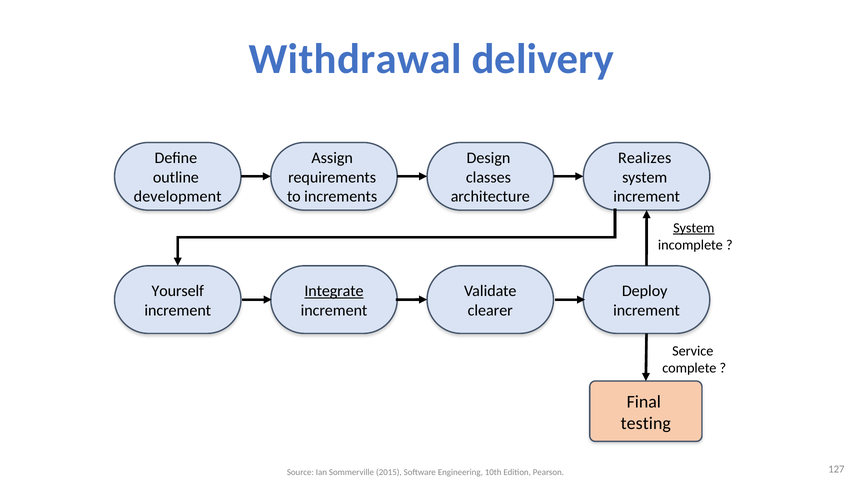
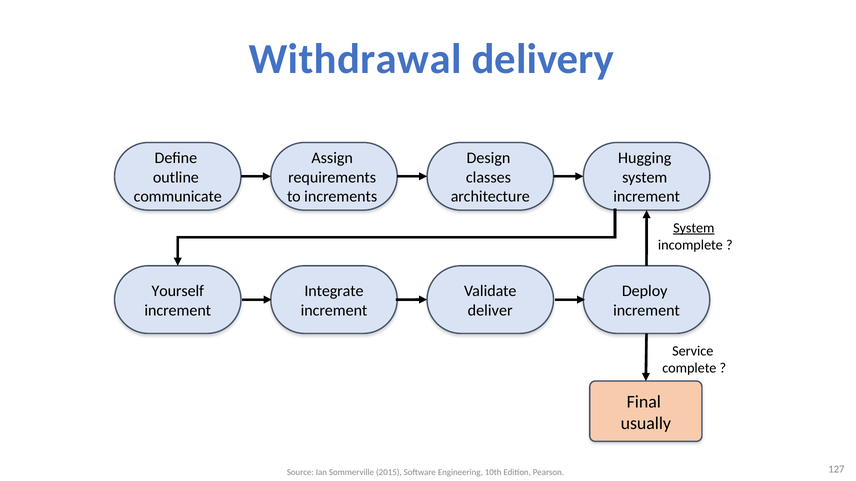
Realizes: Realizes -> Hugging (645, 158)
development: development -> communicate (178, 197)
Integrate underline: present -> none (334, 291)
clearer: clearer -> deliver (490, 311)
testing: testing -> usually (646, 424)
